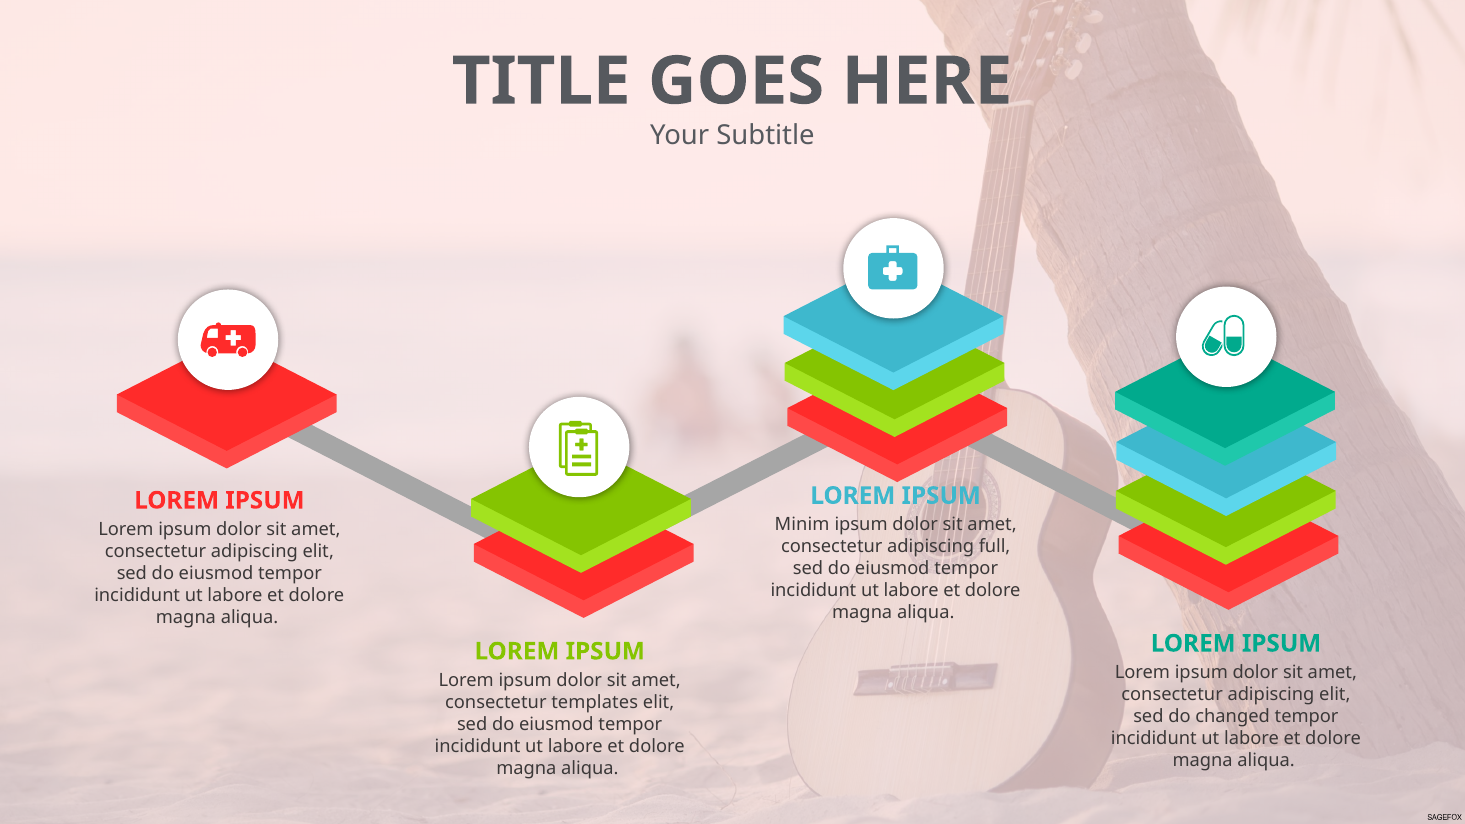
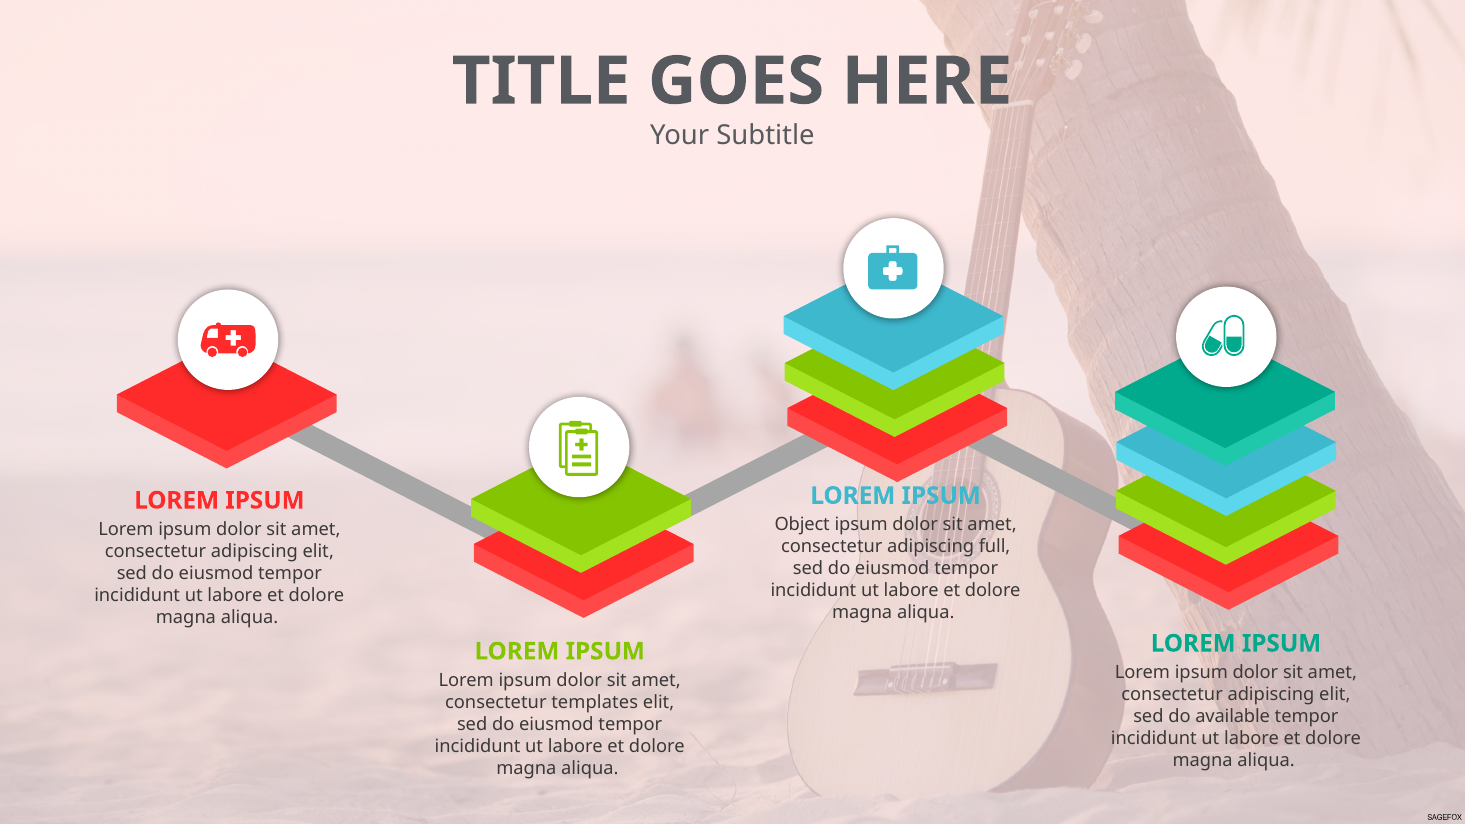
Minim: Minim -> Object (802, 525)
changed: changed -> available (1233, 716)
